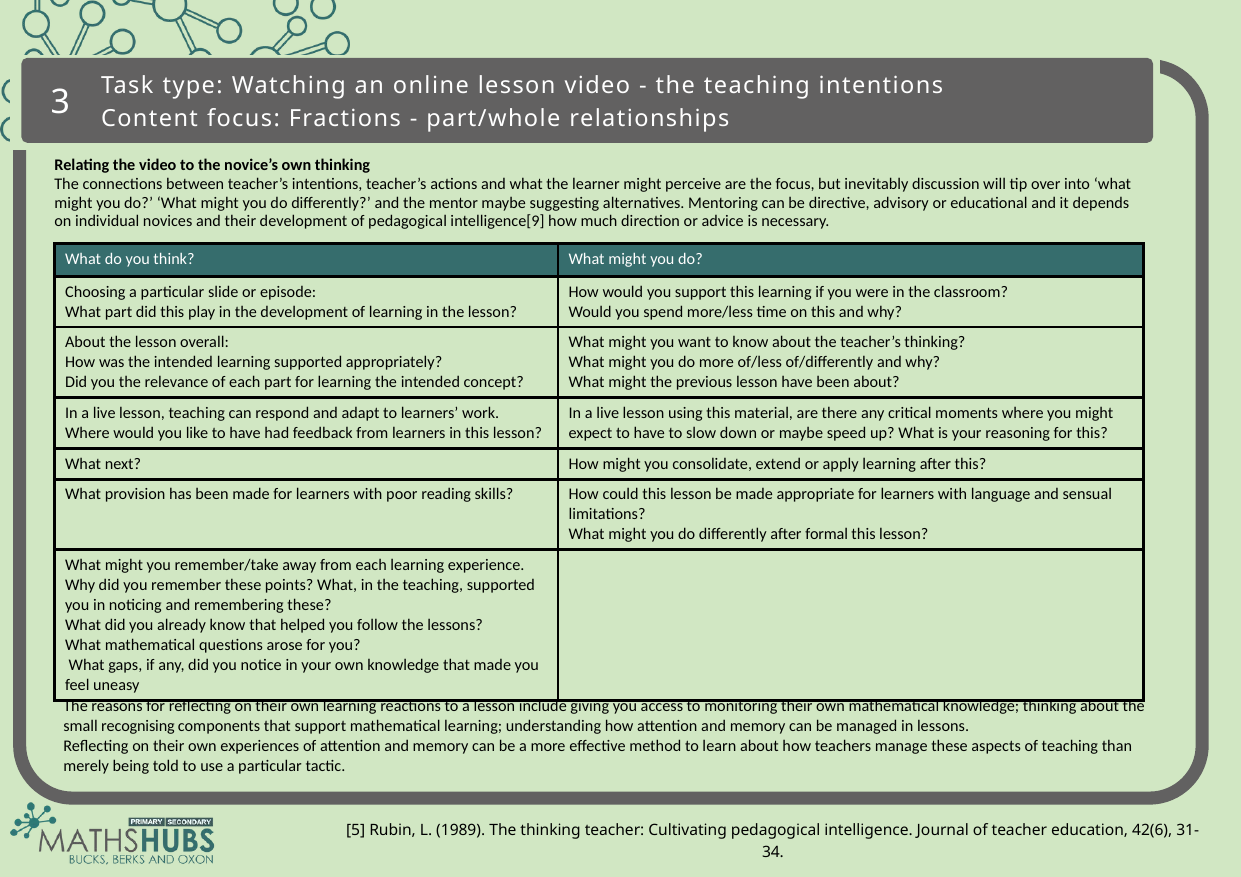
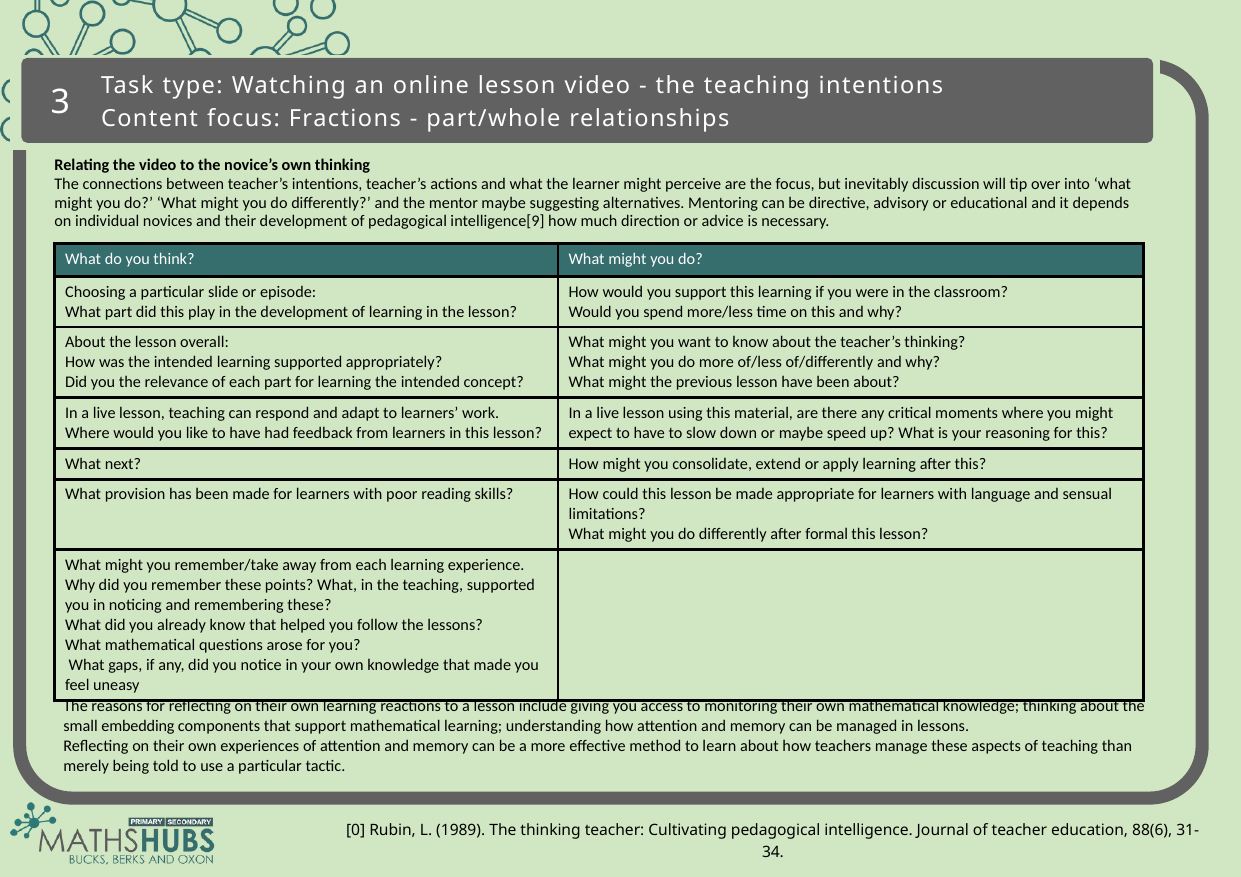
recognising: recognising -> embedding (138, 726)
5: 5 -> 0 (356, 831)
42(6: 42(6 -> 88(6 (1152, 831)
